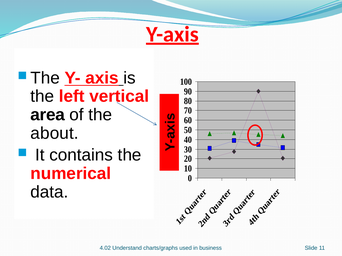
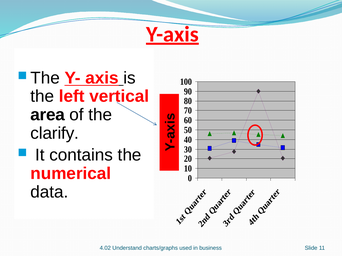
about: about -> clarify (55, 133)
